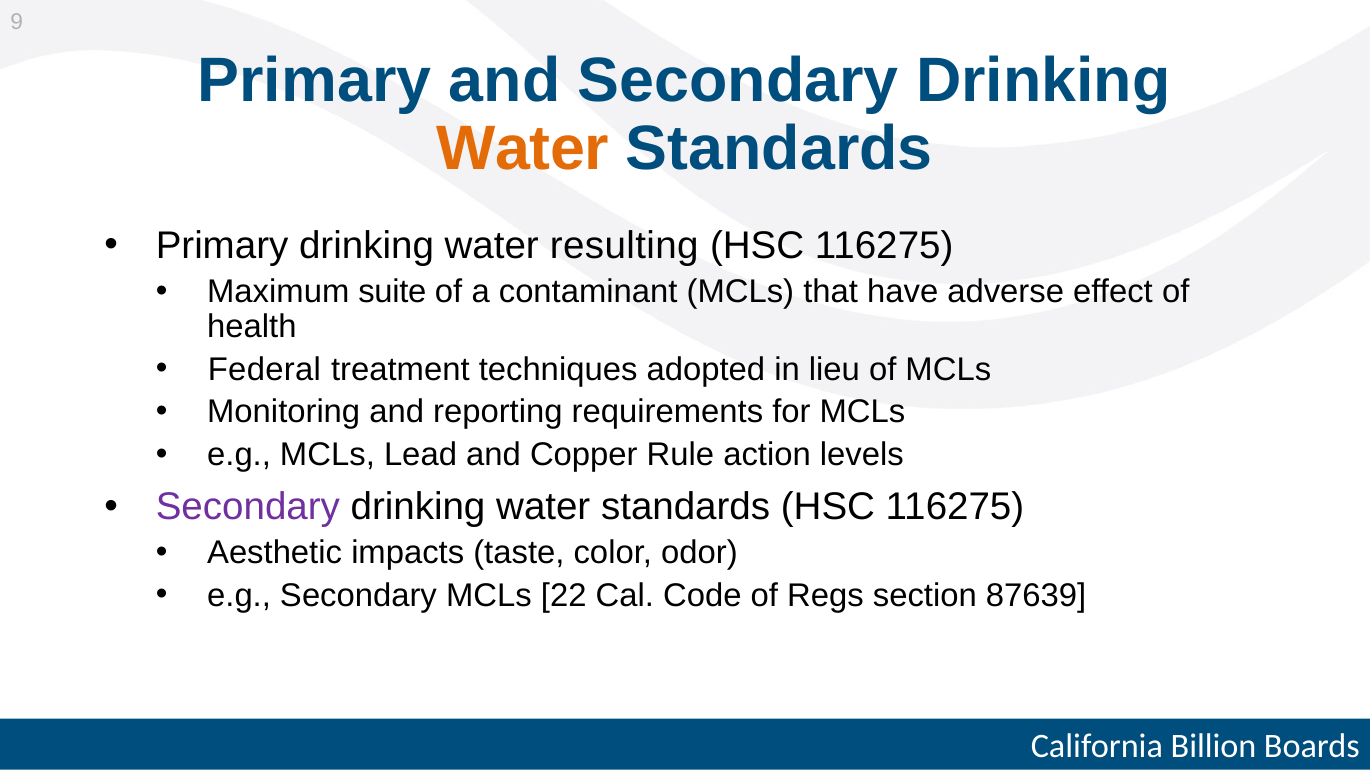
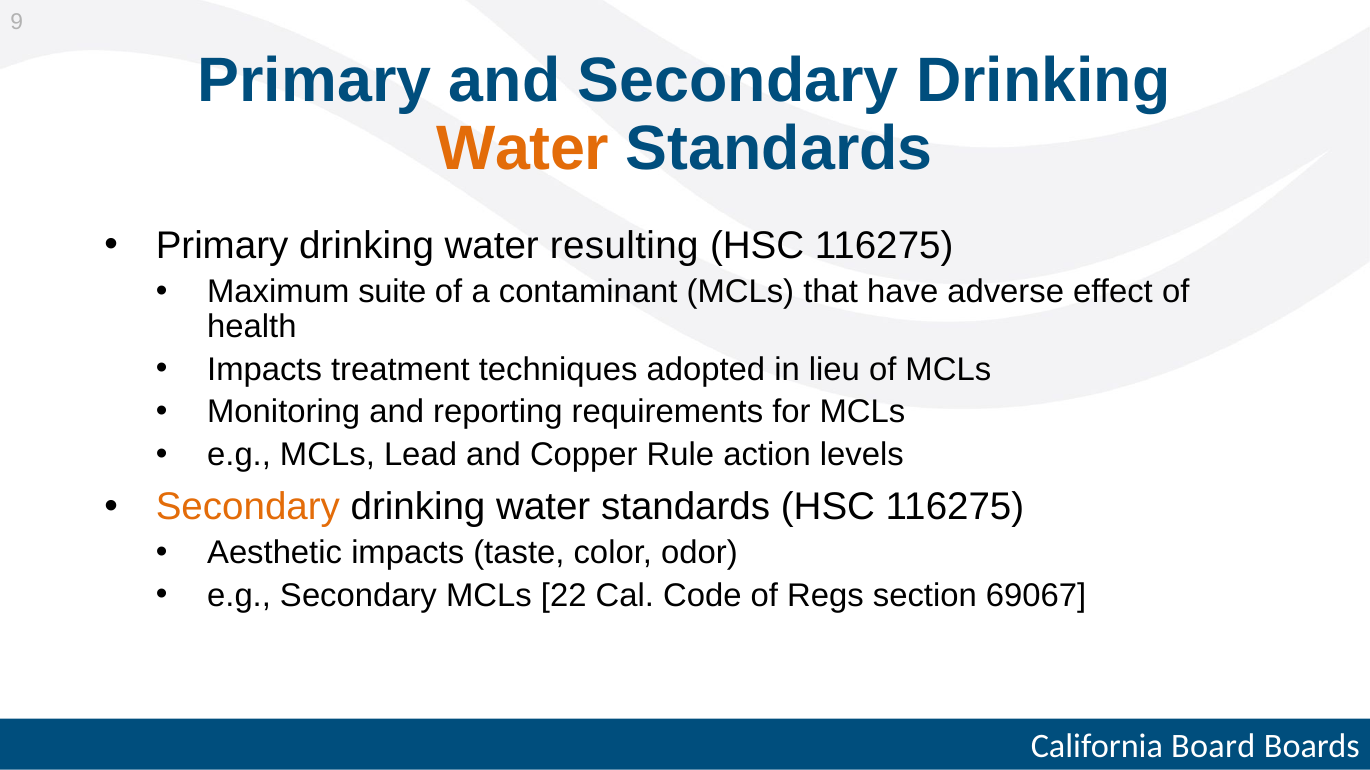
Federal: Federal -> Impacts (265, 370)
Secondary colour: purple -> orange (248, 507)
87639: 87639 -> 69067 (1036, 596)
Billion: Billion -> Board (1213, 747)
